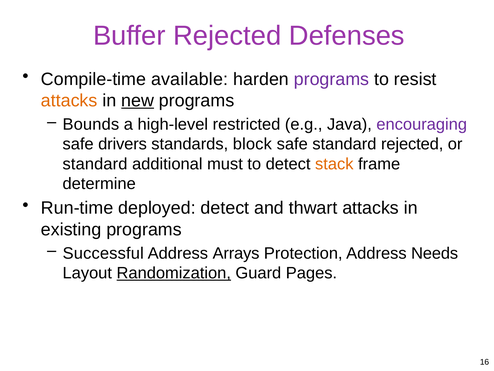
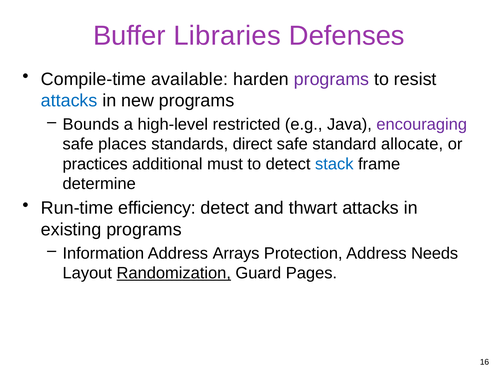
Buffer Rejected: Rejected -> Libraries (227, 36)
attacks colour: orange -> blue (69, 100)
new underline: present -> none (138, 100)
drivers: drivers -> places (122, 144)
block: block -> direct (252, 144)
standard rejected: rejected -> allocate (412, 144)
standard: standard -> practices (95, 164)
stack colour: orange -> blue (334, 164)
deployed: deployed -> efficiency (157, 208)
Successful: Successful -> Information (103, 253)
